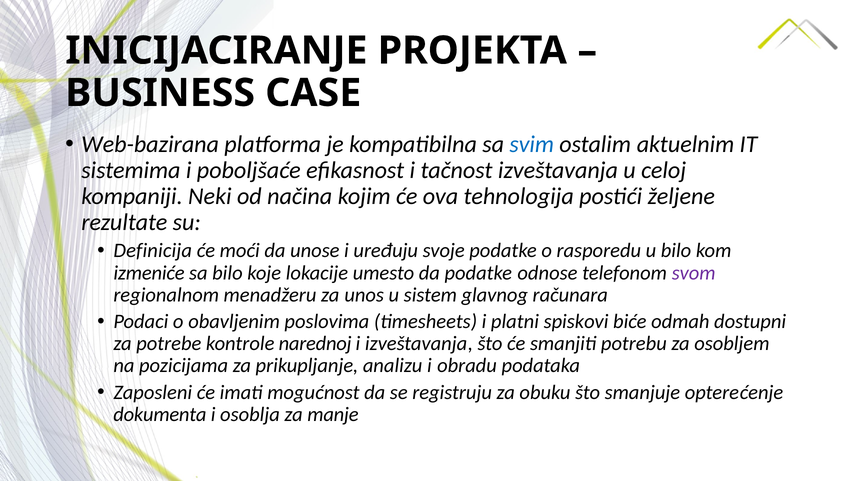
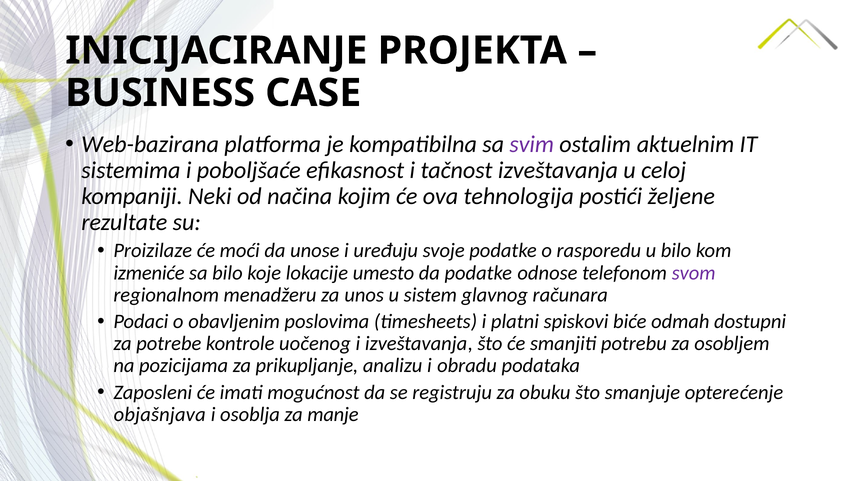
svim colour: blue -> purple (532, 144)
Definicija: Definicija -> Proizilaze (153, 251)
narednoj: narednoj -> uočenog (315, 344)
dokumenta: dokumenta -> objašnjava (160, 415)
